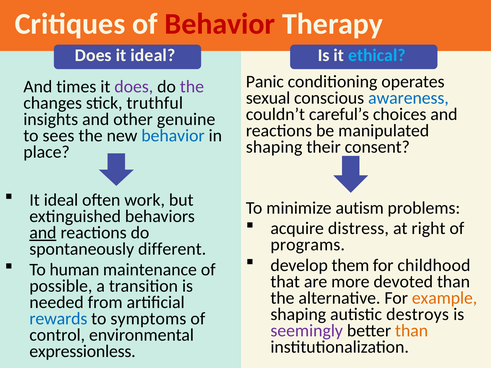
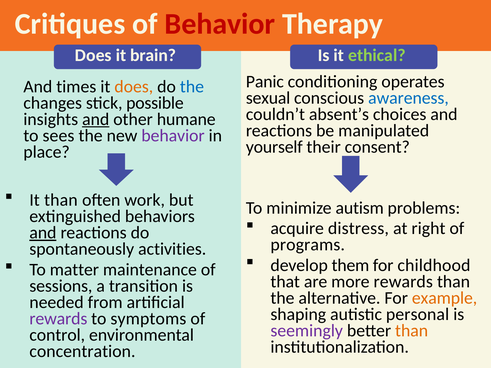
Does it ideal: ideal -> brain (153, 55)
ethical colour: light blue -> light green (377, 55)
does colour: purple -> orange (134, 87)
the colour: purple -> blue (192, 87)
truthful: truthful -> possible (155, 103)
careful’s: careful’s -> absent’s (339, 114)
and underline: none -> present (96, 119)
genuine: genuine -> humane (186, 119)
behavior colour: blue -> purple (173, 136)
shaping: shaping -> yourself (274, 147)
ideal: ideal -> than (61, 200)
different: different -> activities (172, 249)
human: human -> matter (74, 270)
more devoted: devoted -> rewards (403, 282)
possible: possible -> sessions (61, 286)
destroys: destroys -> personal (418, 315)
rewards colour: blue -> purple (58, 319)
expressionless: expressionless -> concentration (82, 352)
